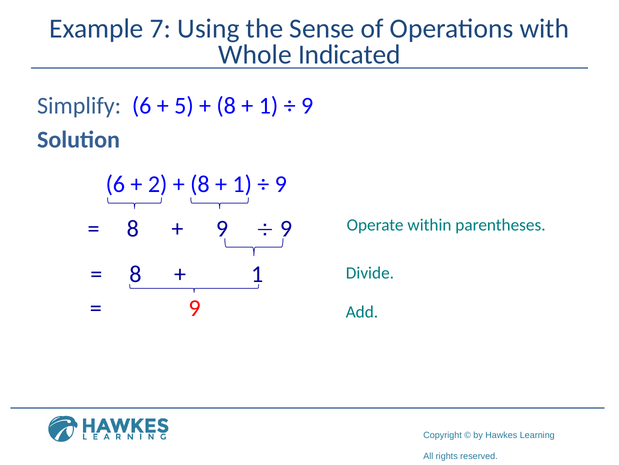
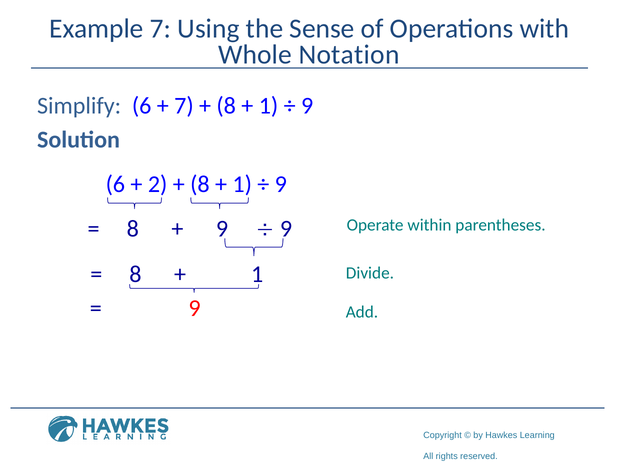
Indicated: Indicated -> Notation (349, 55)
5: 5 -> 7 (184, 106)
